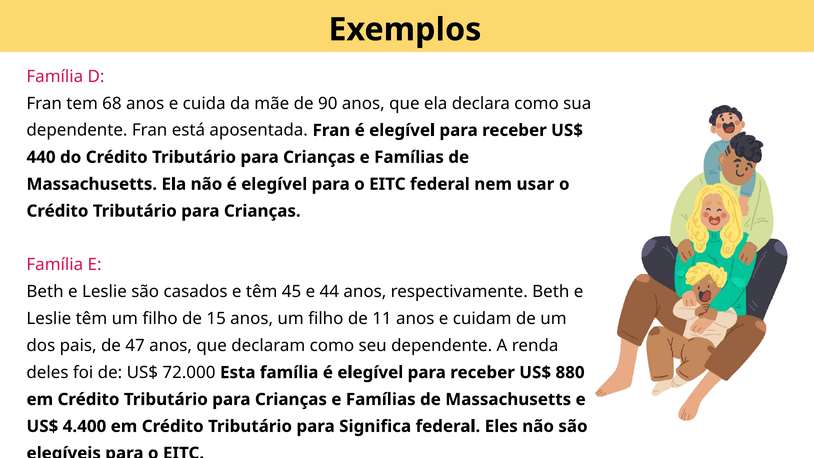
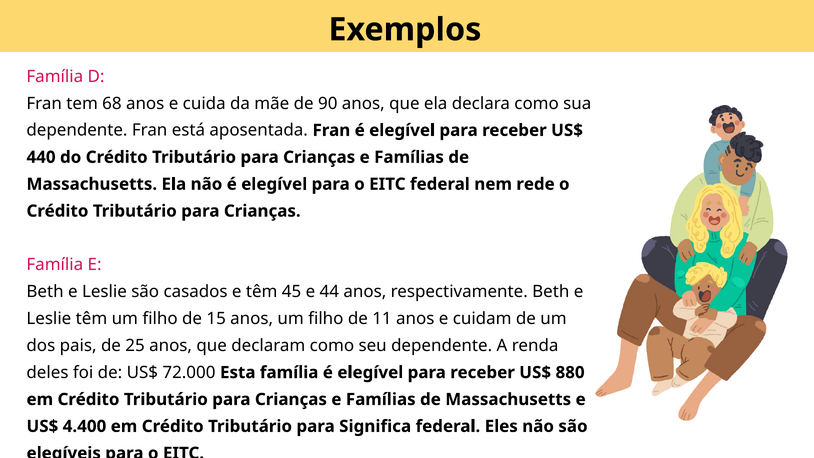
usar: usar -> rede (536, 184)
47: 47 -> 25 (135, 346)
